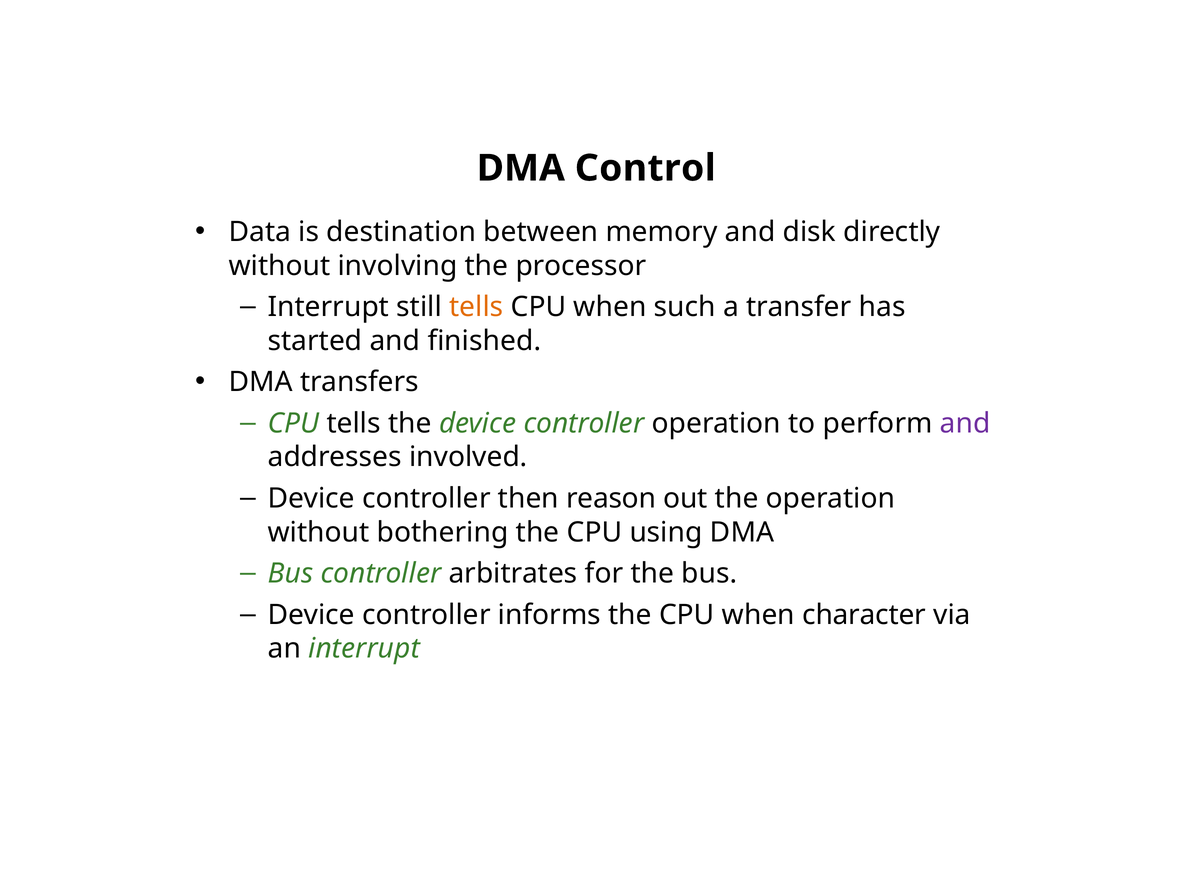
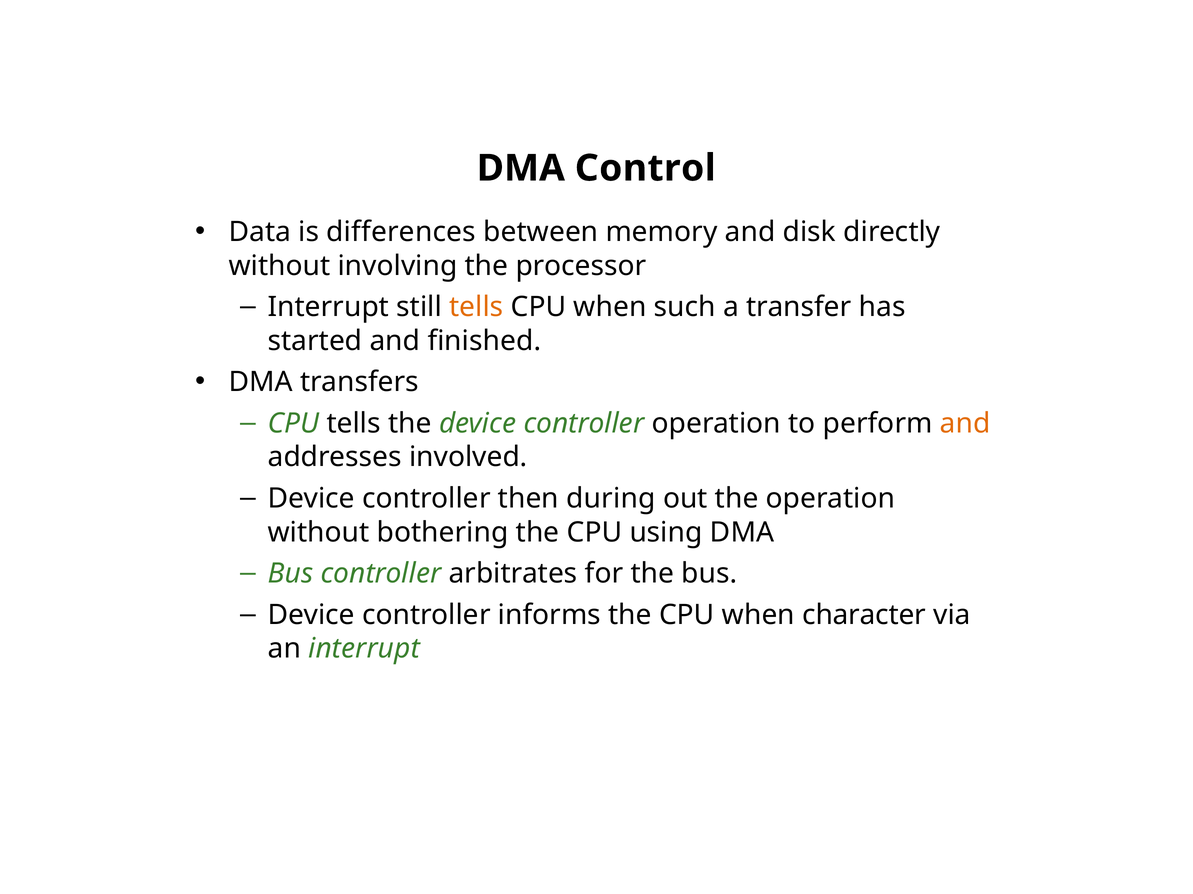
destination: destination -> differences (401, 232)
and colour: purple -> orange (965, 424)
reason: reason -> during (611, 499)
